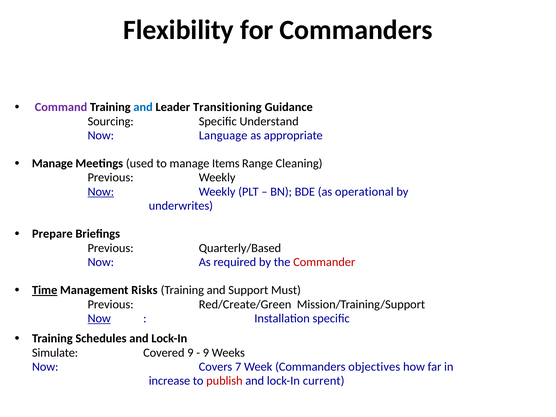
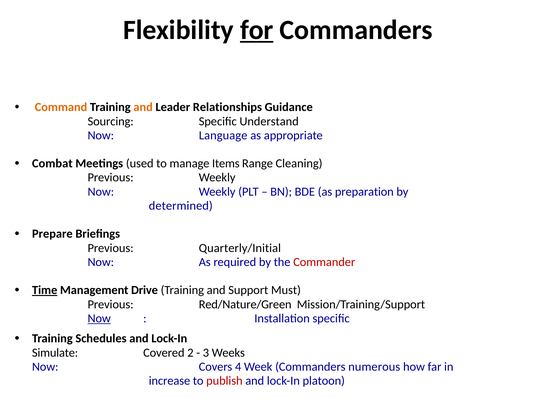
for underline: none -> present (257, 30)
Command colour: purple -> orange (61, 107)
and colour: blue -> orange (143, 107)
Transitioning: Transitioning -> Relationships (227, 107)
Manage: Manage -> Combat (52, 164)
Now underline: present -> none (101, 192)
operational: operational -> preparation (364, 192)
underwrites: underwrites -> determined (181, 206)
Quarterly/Based: Quarterly/Based -> Quarterly/Initial (240, 248)
Risks: Risks -> Drive (145, 290)
Red/Create/Green: Red/Create/Green -> Red/Nature/Green (245, 304)
Covered 9: 9 -> 2 (190, 353)
9: 9 -> 3 (206, 353)
7: 7 -> 4 (238, 367)
objectives: objectives -> numerous (374, 367)
current: current -> platoon (324, 381)
